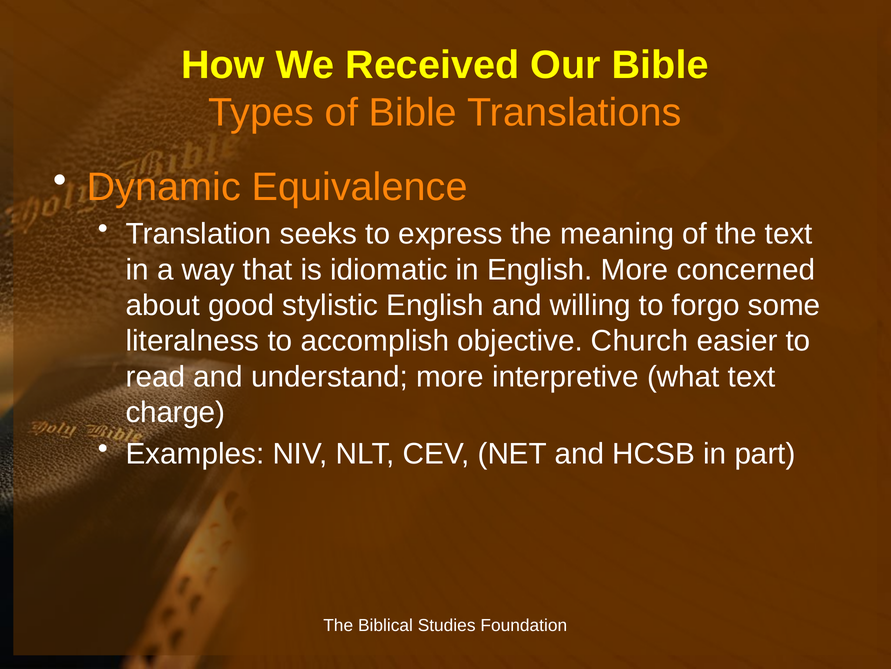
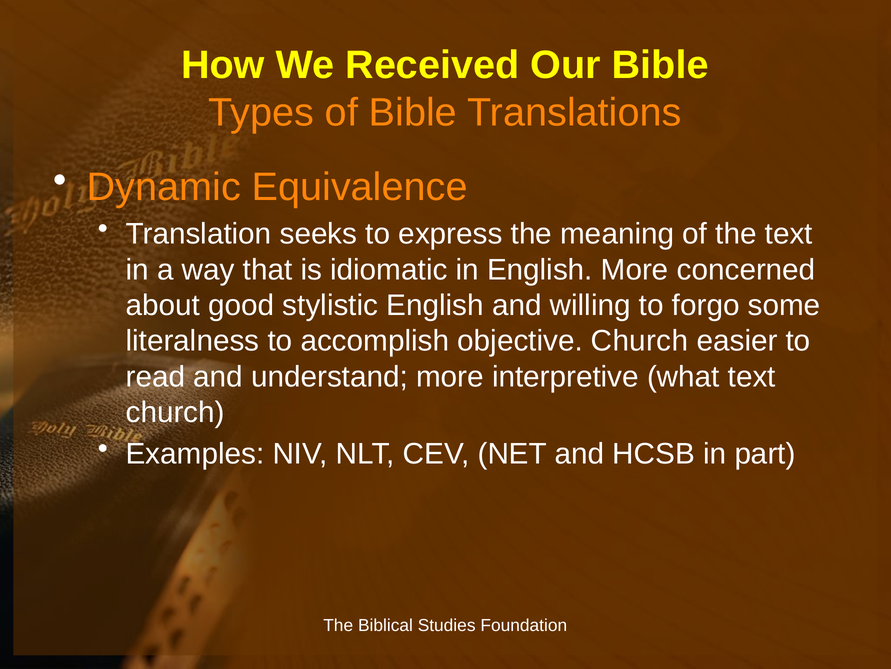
charge: charge -> church (175, 412)
